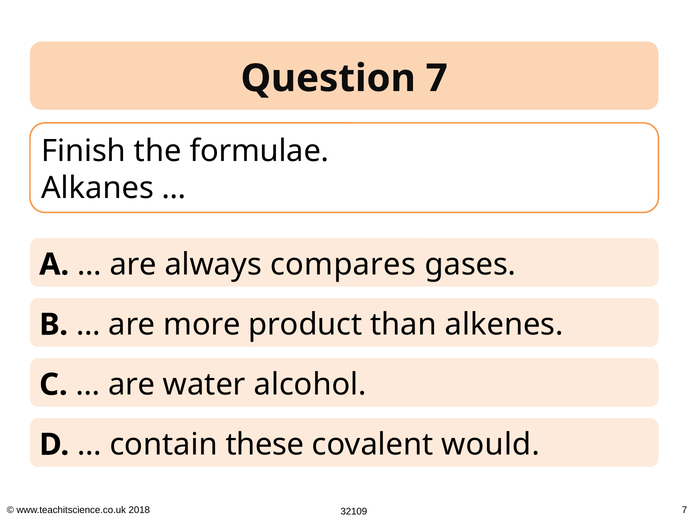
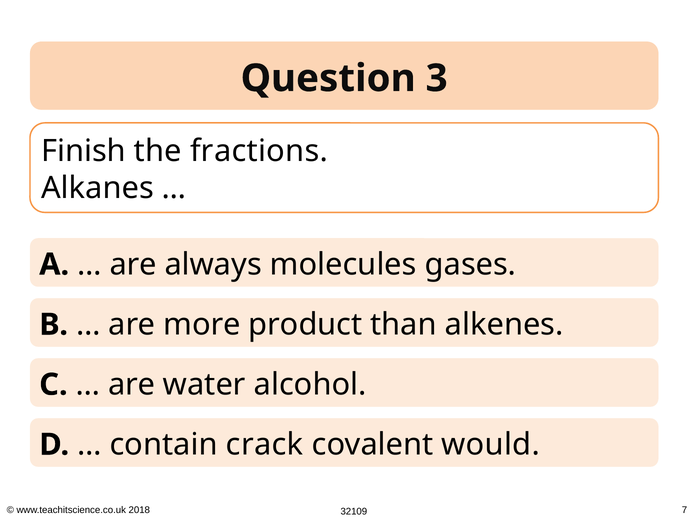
Question 7: 7 -> 3 (437, 78)
formulae: formulae -> fractions (259, 151)
compares: compares -> molecules (343, 265)
these: these -> crack (265, 445)
